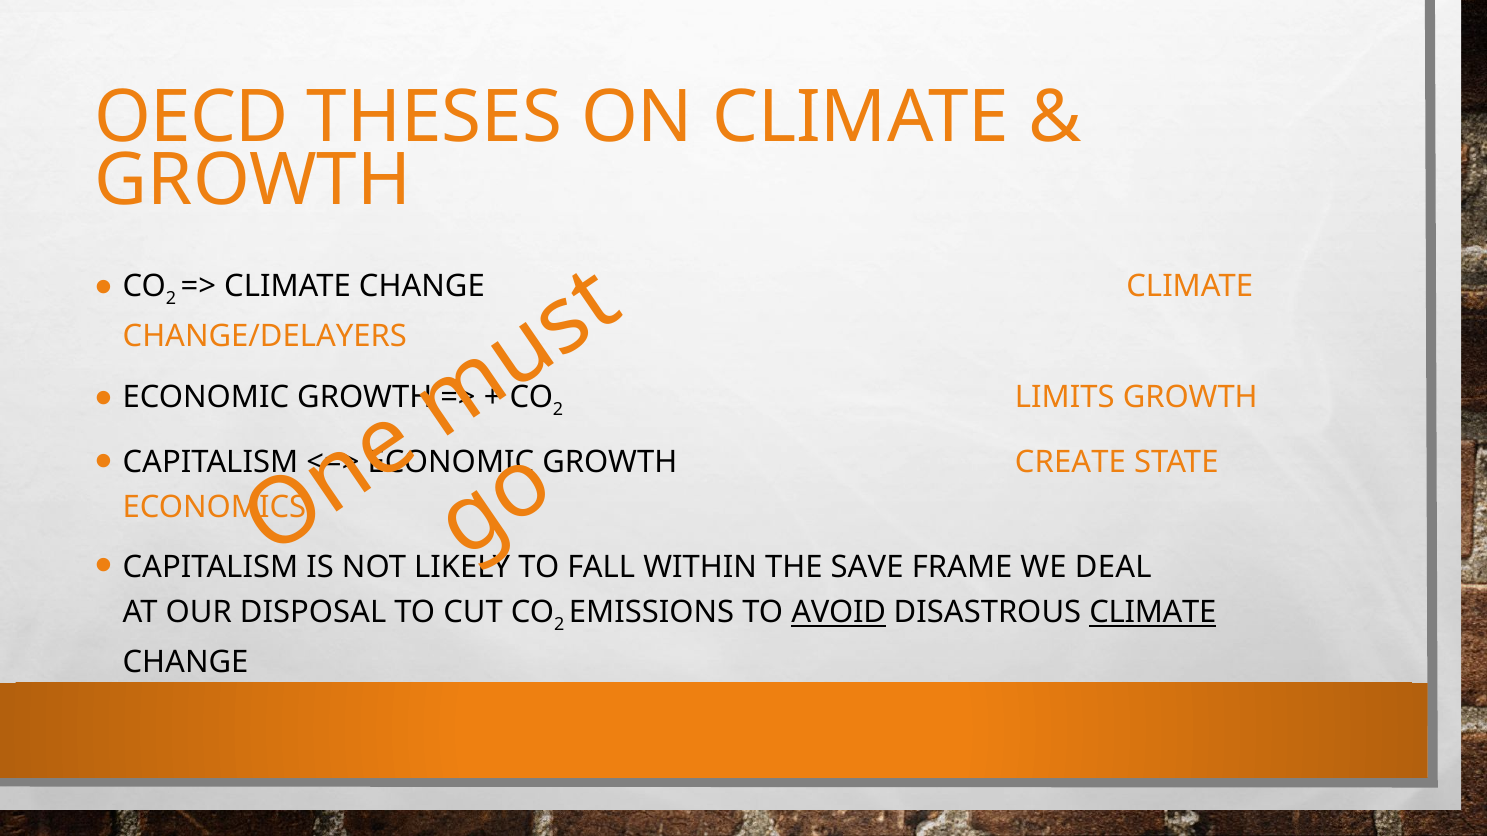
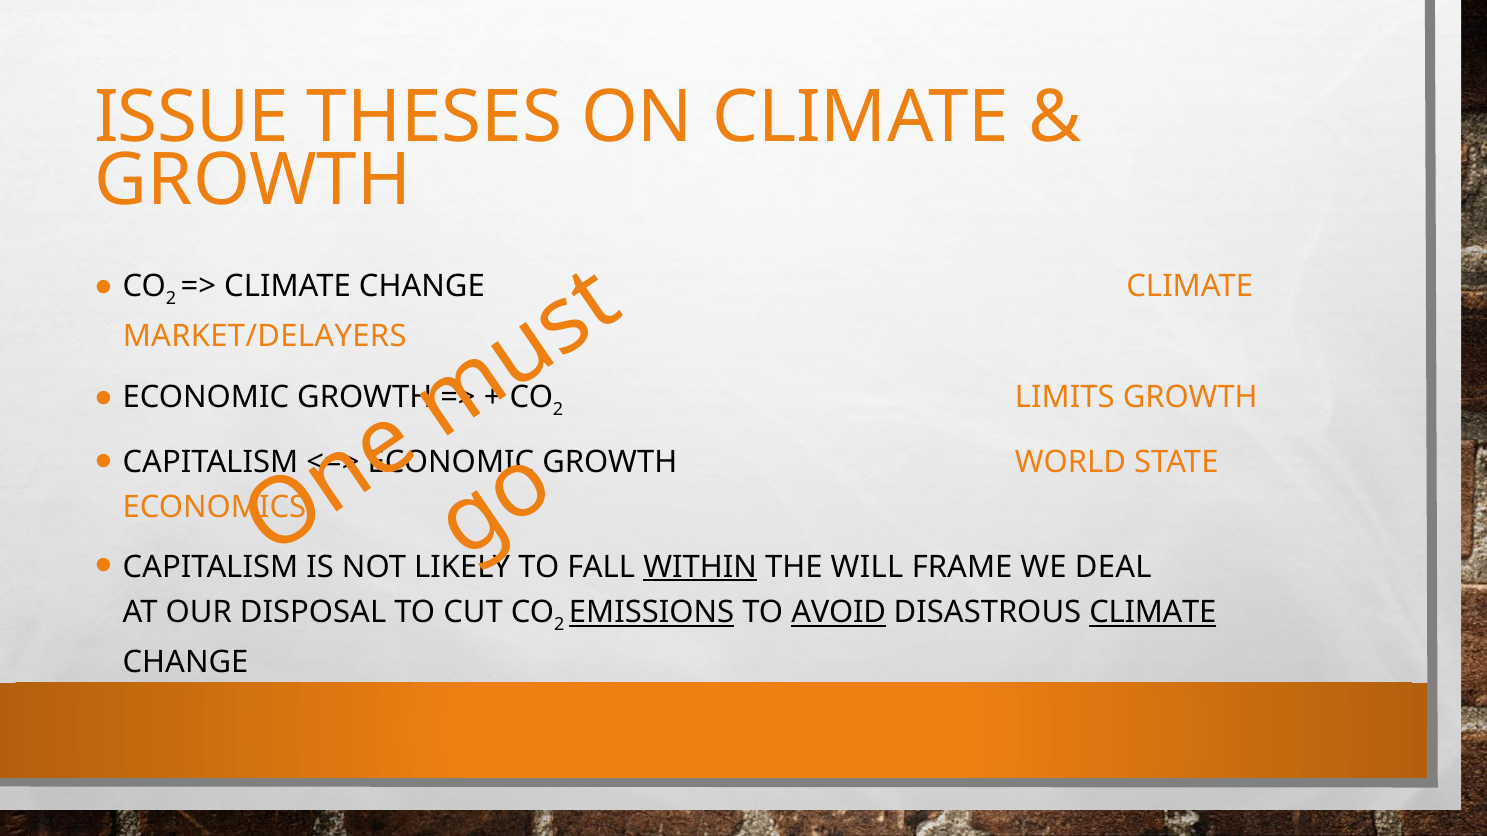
OECD: OECD -> ISSUE (192, 117)
CHANGE/DELAYERS: CHANGE/DELAYERS -> MARKET/DELAYERS (265, 336)
CREATE: CREATE -> WORLD (1070, 462)
WITHIN underline: none -> present (700, 567)
SAVE: SAVE -> WILL (867, 567)
EMISSIONS underline: none -> present (652, 613)
